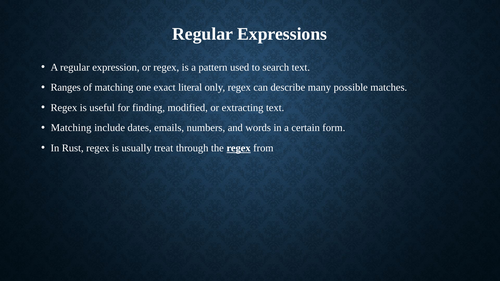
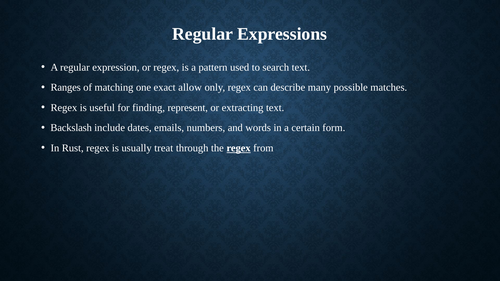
literal: literal -> allow (190, 88)
modified: modified -> represent (188, 108)
Matching: Matching -> Backslash (71, 128)
